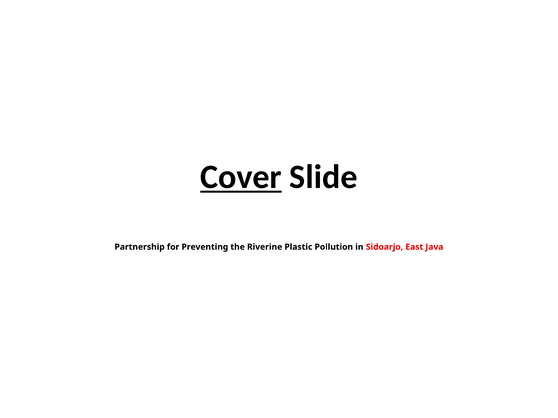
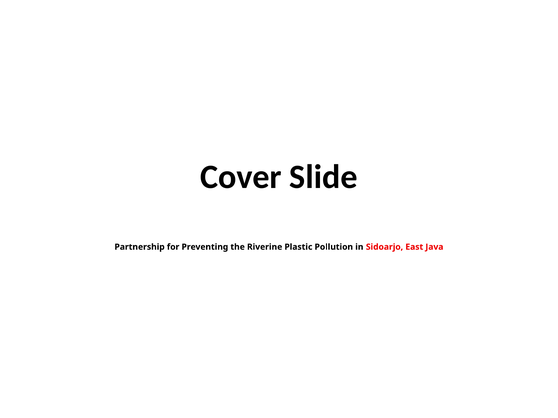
Cover underline: present -> none (241, 177)
